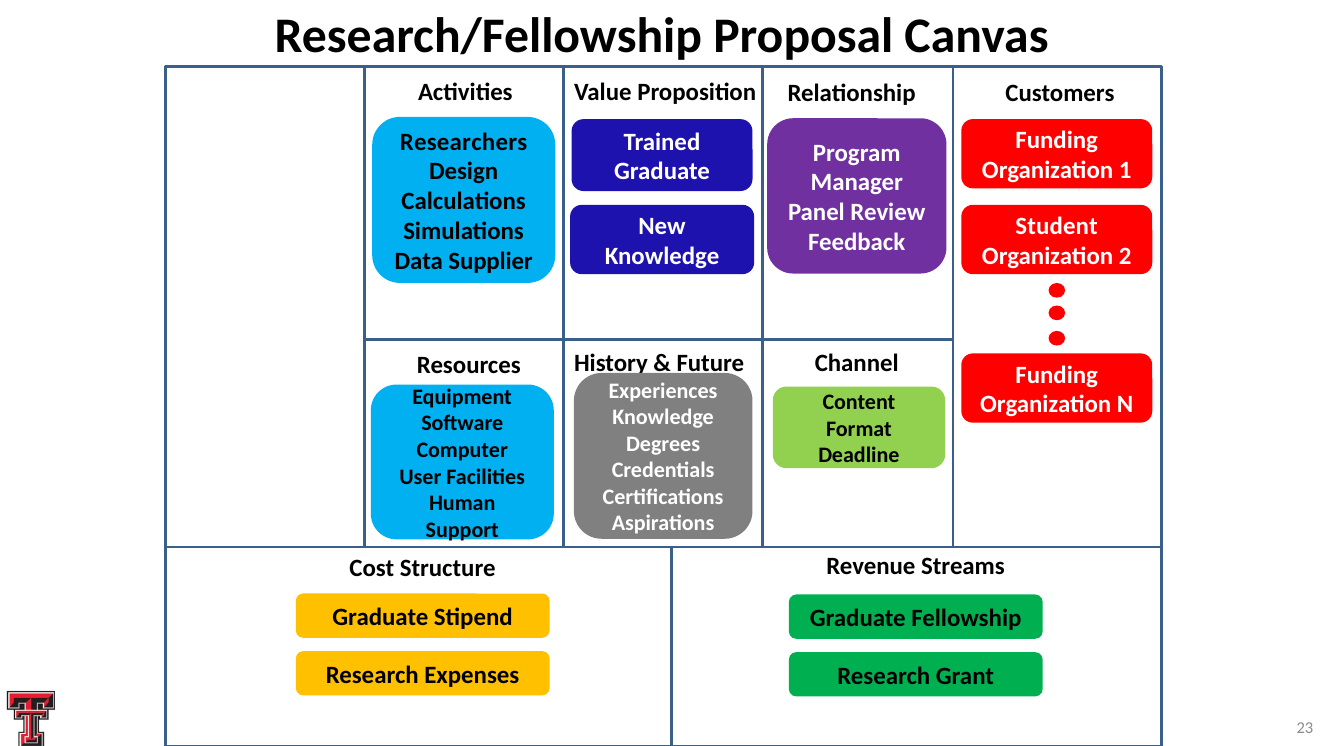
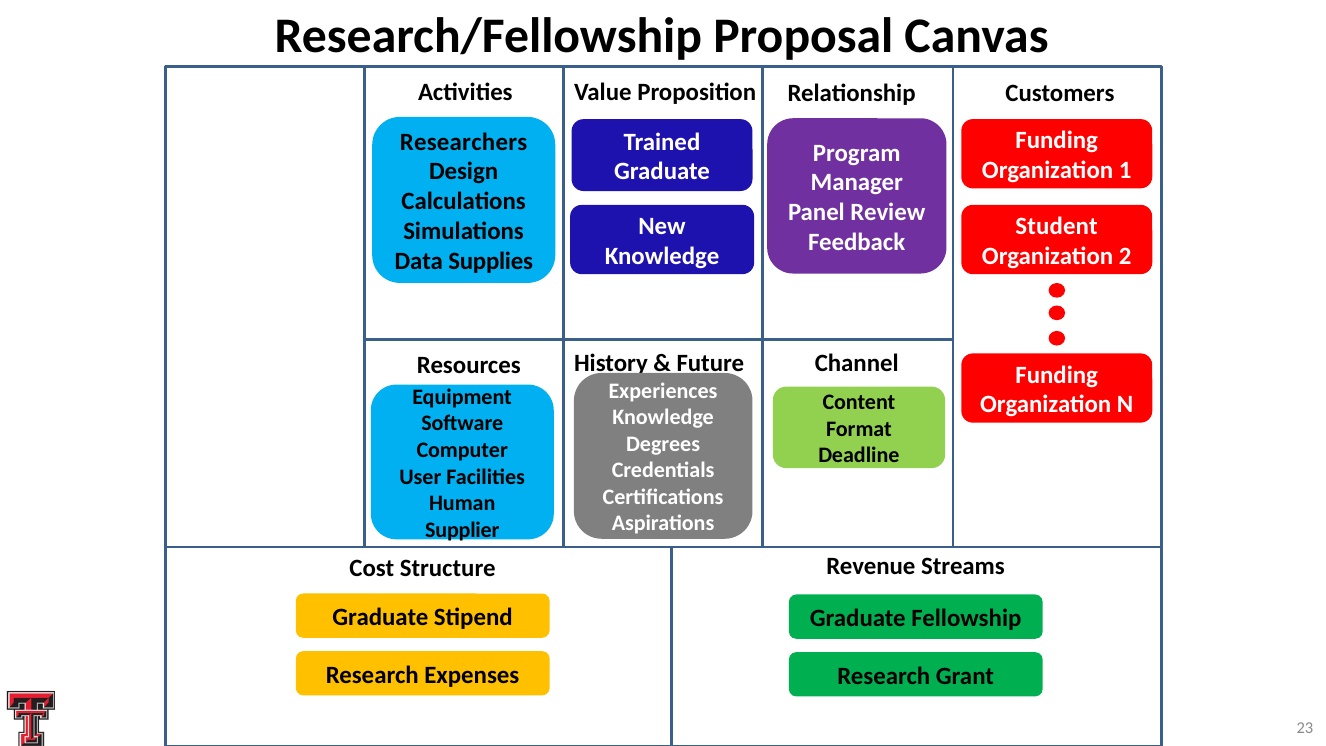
Supplier: Supplier -> Supplies (491, 261)
Support: Support -> Supplier (462, 530)
